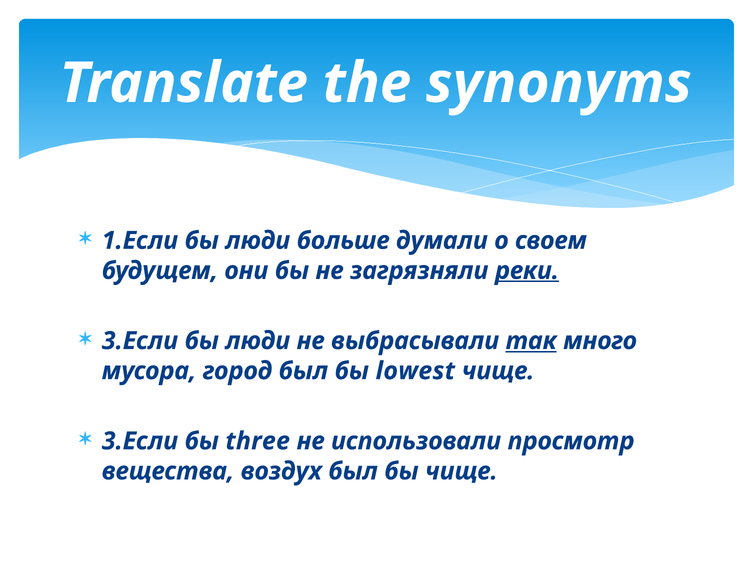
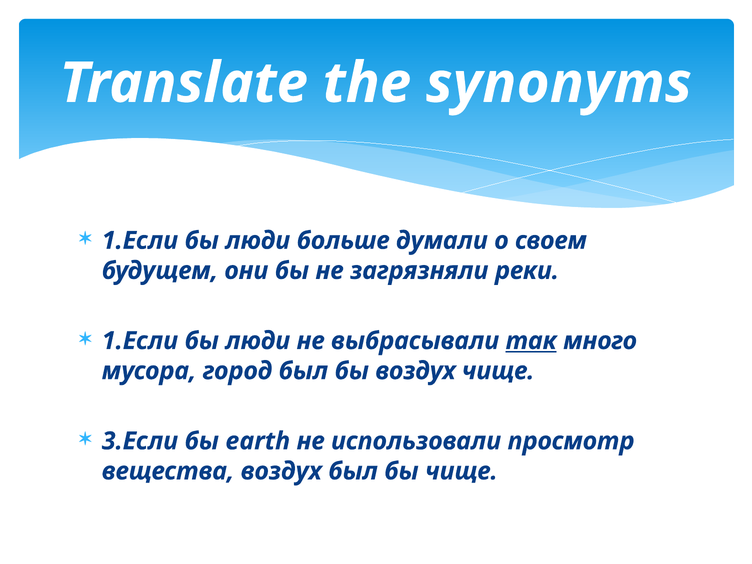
реки underline: present -> none (527, 271)
3.Если: 3.Если -> 1.Если (140, 341)
бы lowest: lowest -> воздух (416, 371)
three: three -> earth (258, 441)
